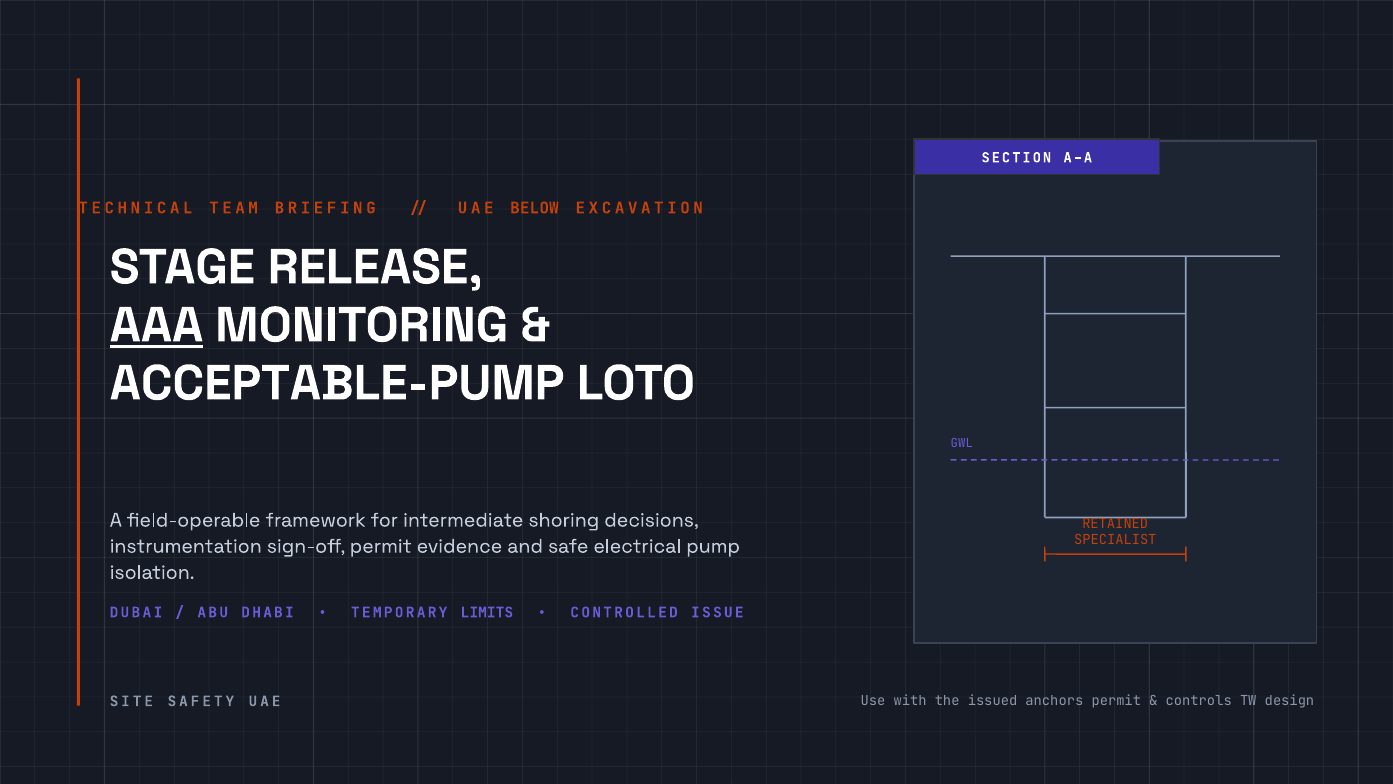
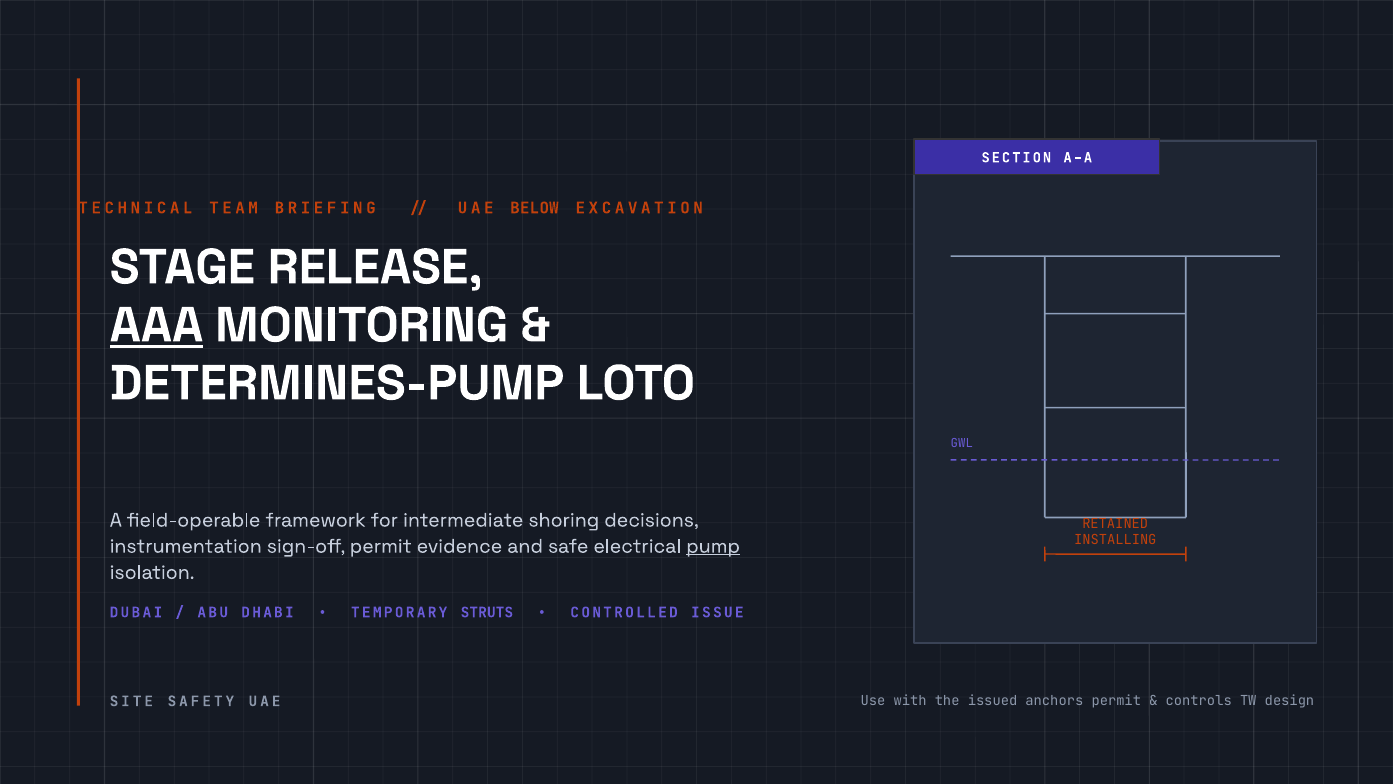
ACCEPTABLE-PUMP: ACCEPTABLE-PUMP -> DETERMINES-PUMP (337, 383)
SPECIALIST: SPECIALIST -> INSTALLING (1115, 540)
pump underline: none -> present (713, 546)
LIMITS: LIMITS -> STRUTS (487, 612)
